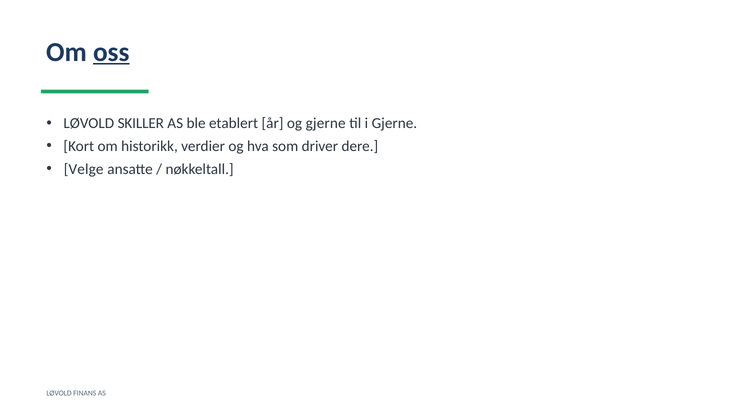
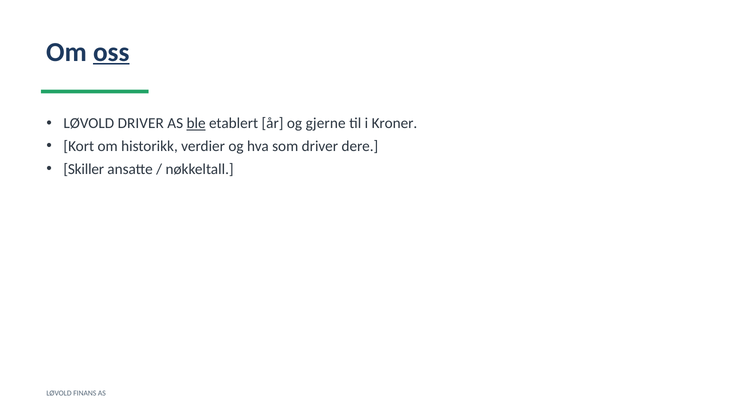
LØVOLD SKILLER: SKILLER -> DRIVER (141, 123)
ble underline: none -> present (196, 123)
i Gjerne: Gjerne -> Kroner (394, 123)
Velge: Velge -> Skiller (84, 169)
